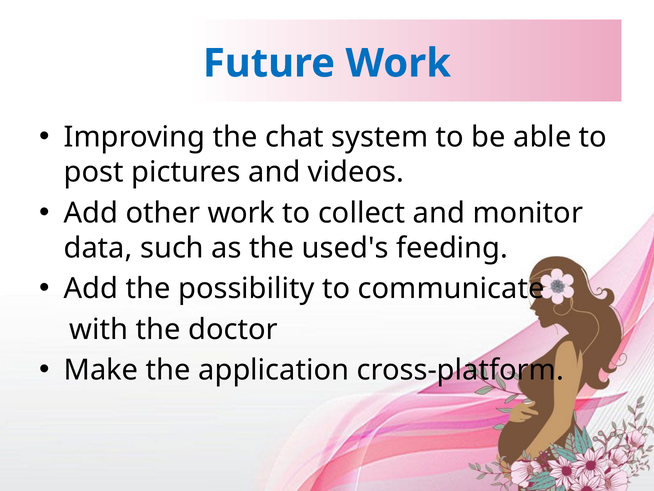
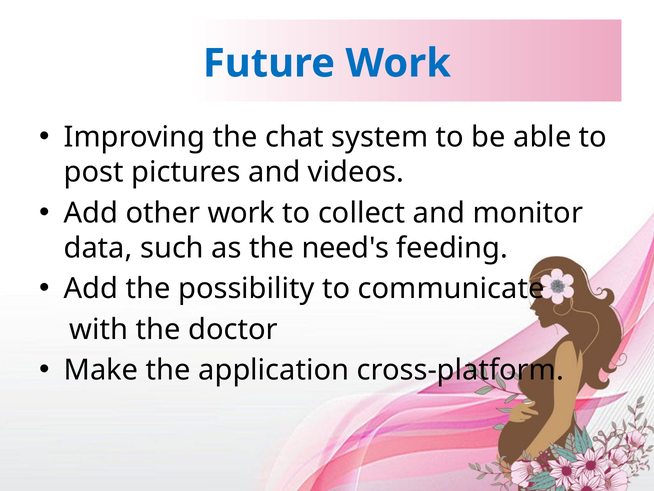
used's: used's -> need's (345, 248)
